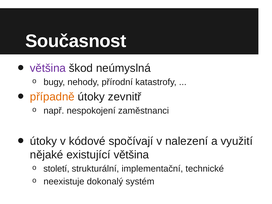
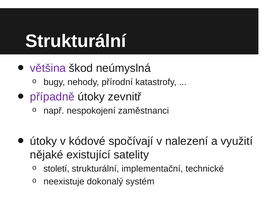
Současnost: Současnost -> Strukturální (76, 41)
případně colour: orange -> purple (52, 97)
existující většina: většina -> satelity (131, 155)
